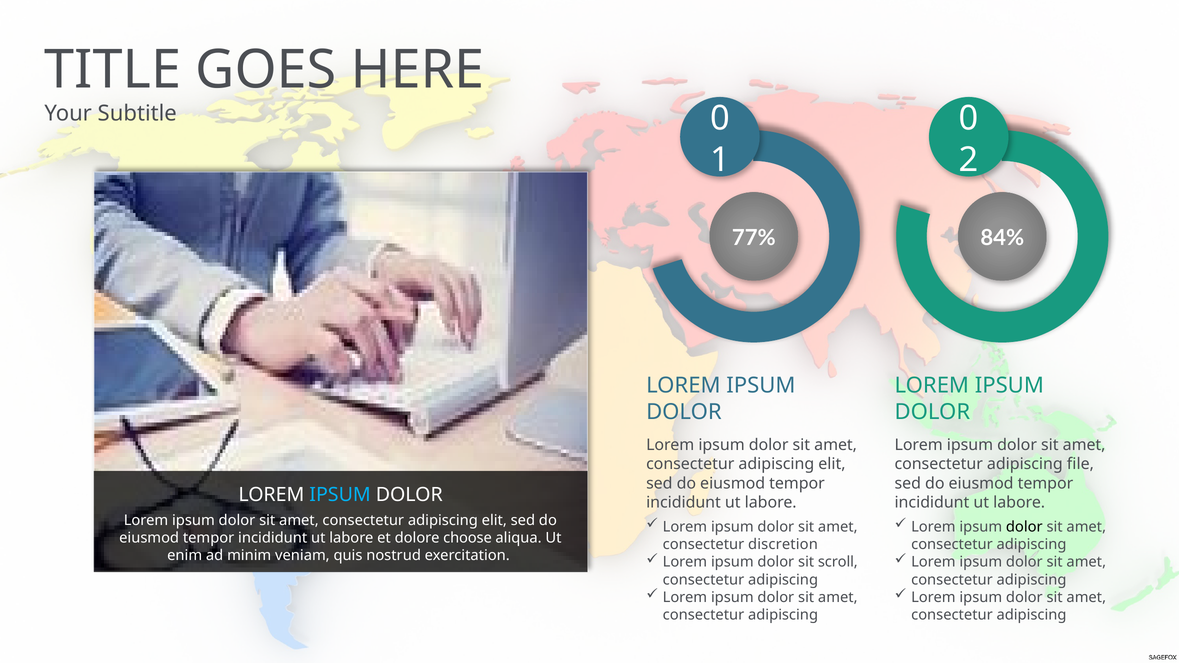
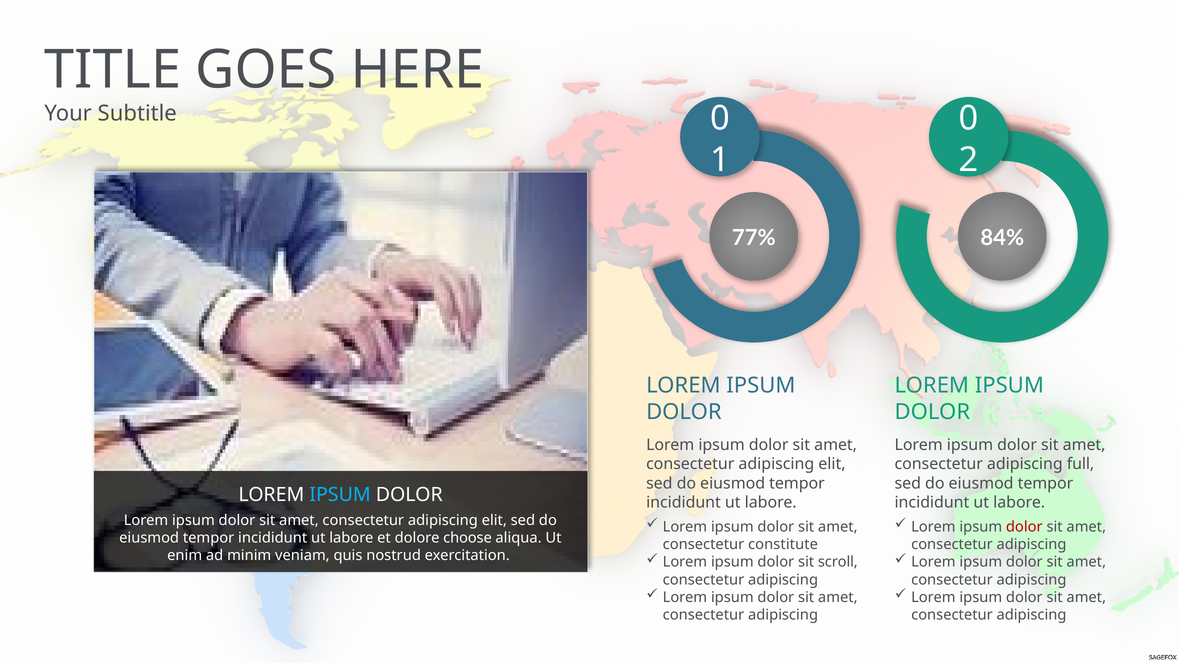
file: file -> full (1080, 464)
dolor colour: black -> red (1024, 527)
discretion: discretion -> constitute (783, 544)
